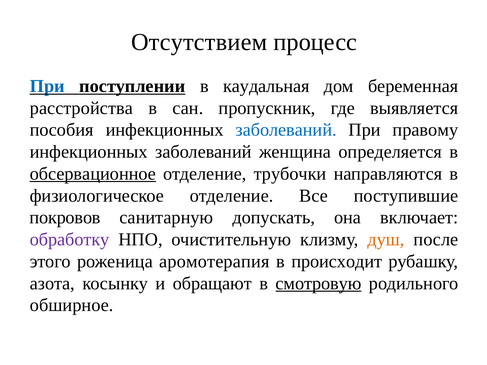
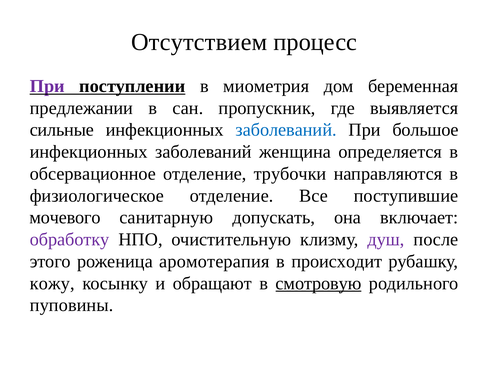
При colour: blue -> purple (47, 86)
каудальная: каудальная -> миометрия (266, 86)
расстройства: расстройства -> предлежании (81, 108)
пособия: пособия -> сильные (62, 130)
правому: правому -> большое (425, 130)
обсервационное underline: present -> none (93, 174)
покровов: покровов -> мочевого (65, 218)
душ colour: orange -> purple (386, 240)
азота: азота -> кожу (52, 284)
обширное: обширное -> пуповины (72, 305)
